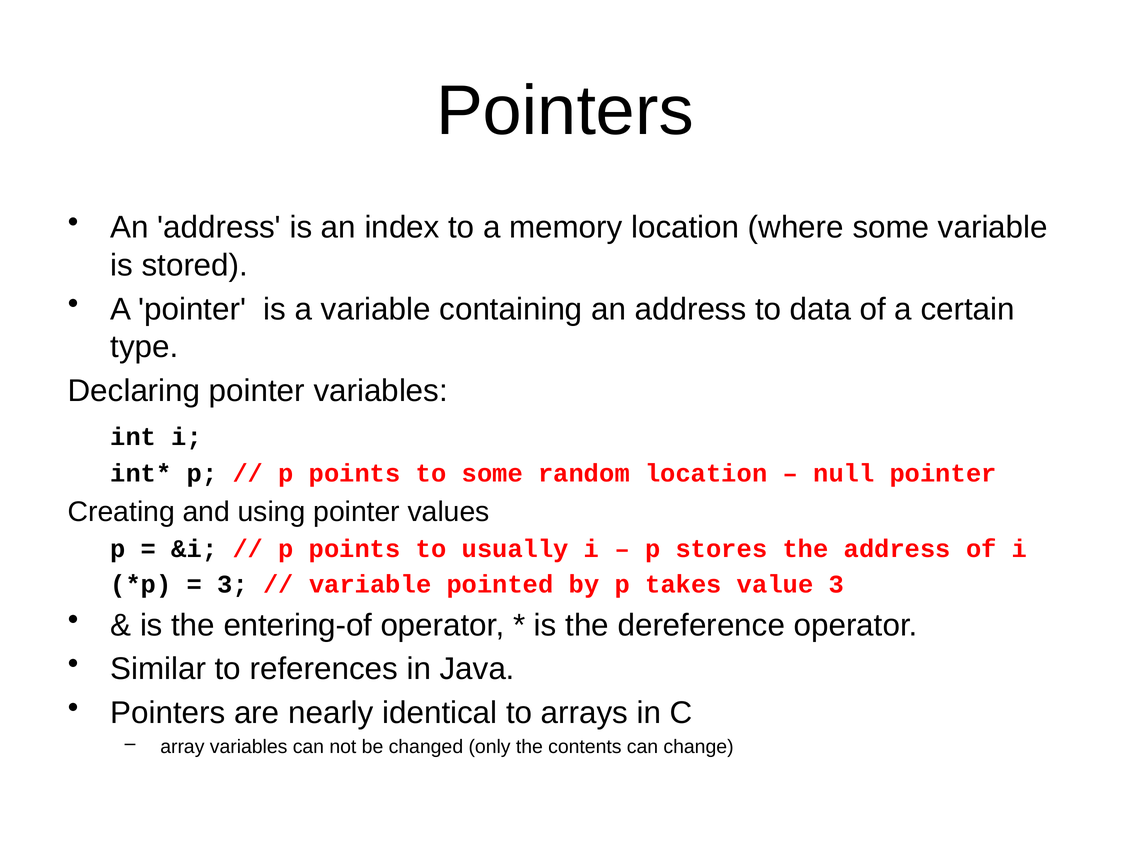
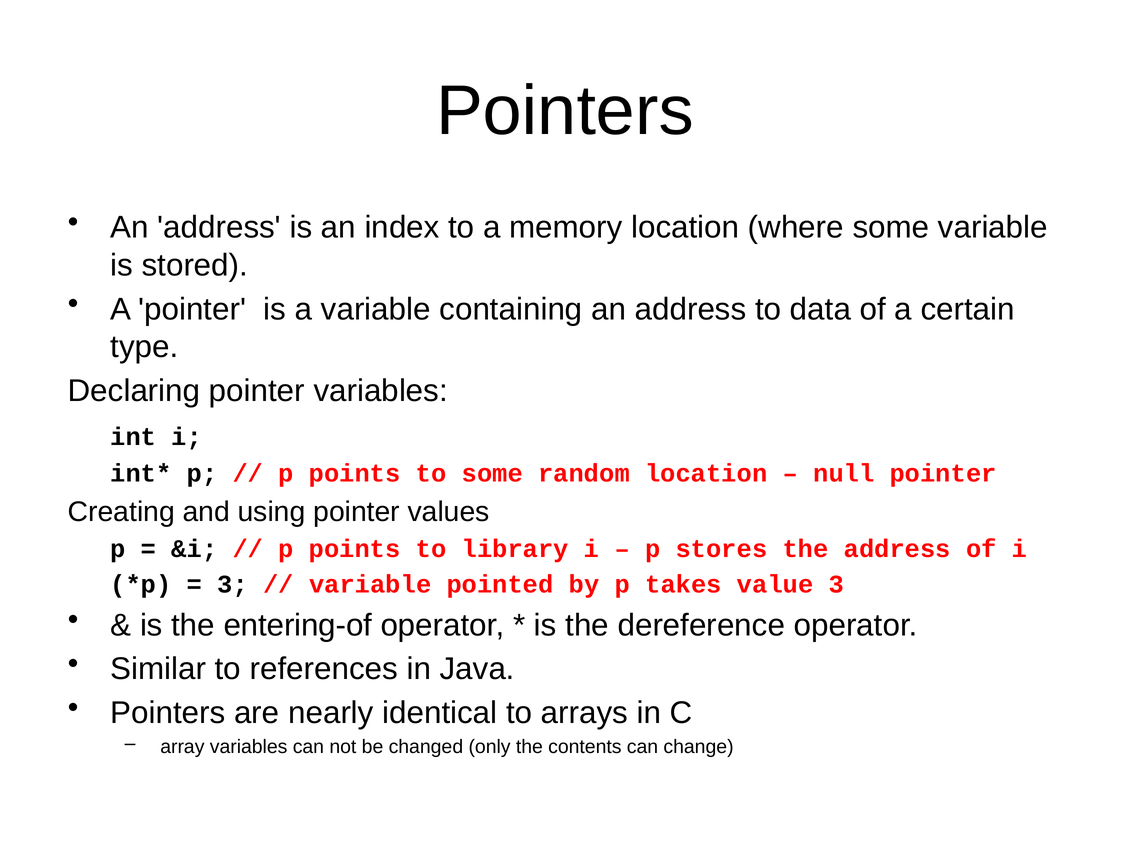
usually: usually -> library (515, 549)
